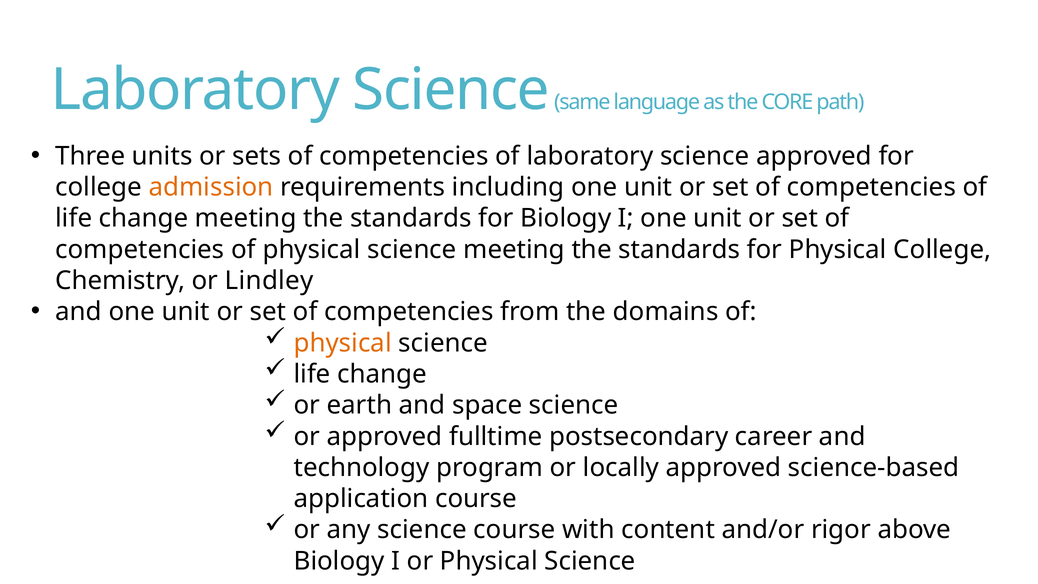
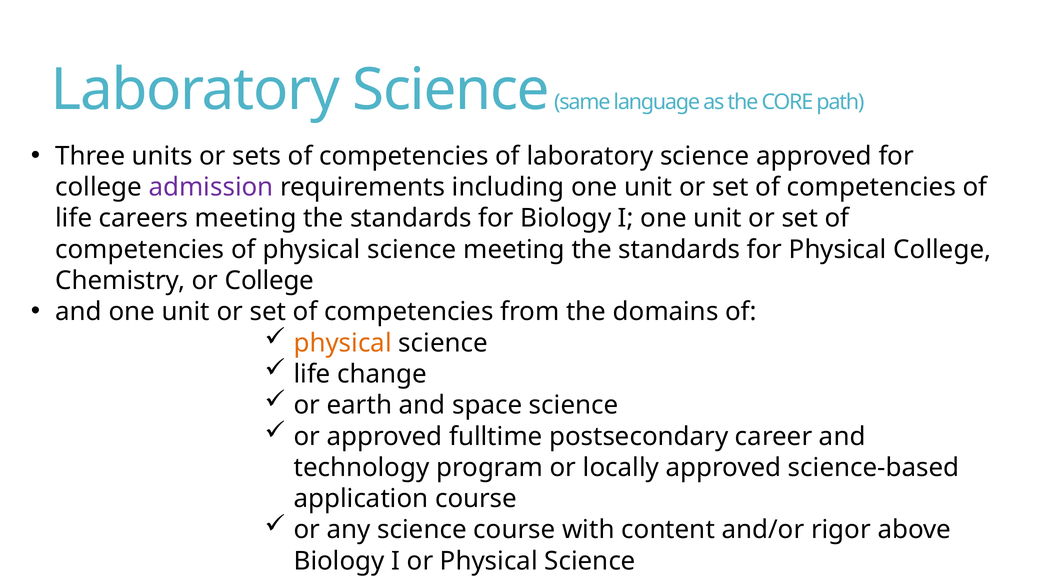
admission colour: orange -> purple (211, 187)
change: change -> careers (144, 218)
or Lindley: Lindley -> College (269, 281)
